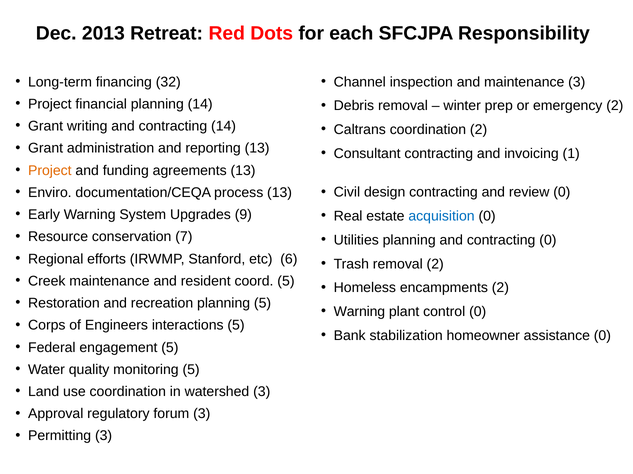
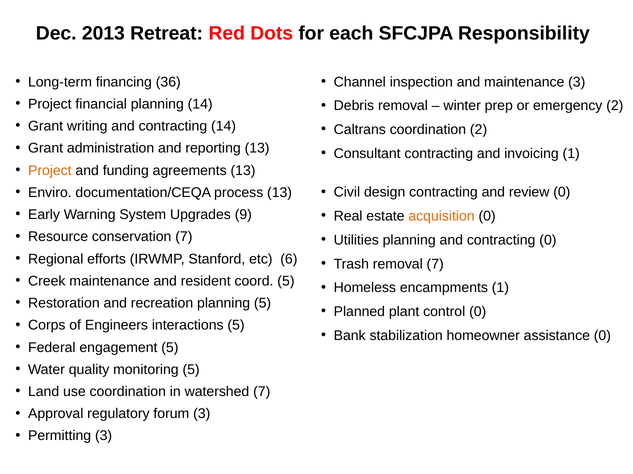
32: 32 -> 36 (168, 82)
acquisition colour: blue -> orange (442, 217)
removal 2: 2 -> 7 (435, 264)
encampments 2: 2 -> 1 (500, 288)
Warning: Warning -> Planned (359, 312)
watershed 3: 3 -> 7 (262, 392)
